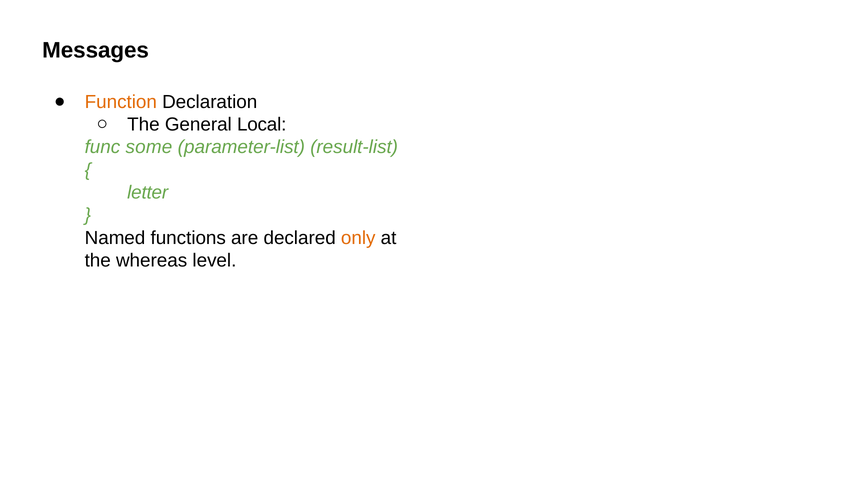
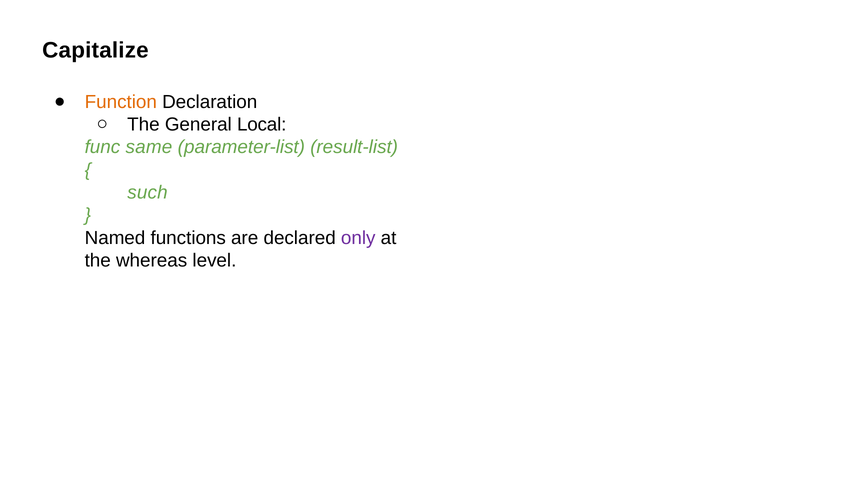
Messages: Messages -> Capitalize (95, 50)
some: some -> same (149, 147)
letter: letter -> such (148, 193)
only colour: orange -> purple (358, 238)
